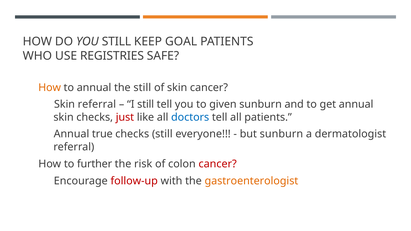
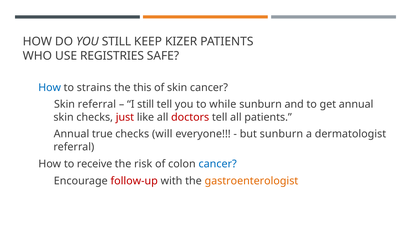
GOAL: GOAL -> KIZER (181, 41)
How colour: orange -> blue (50, 88)
to annual: annual -> strains (94, 88)
the still: still -> this (142, 88)
given: given -> while (223, 104)
doctors colour: blue -> red (190, 117)
checks still: still -> will (162, 134)
further: further -> receive (95, 164)
cancer colour: red -> blue (218, 164)
